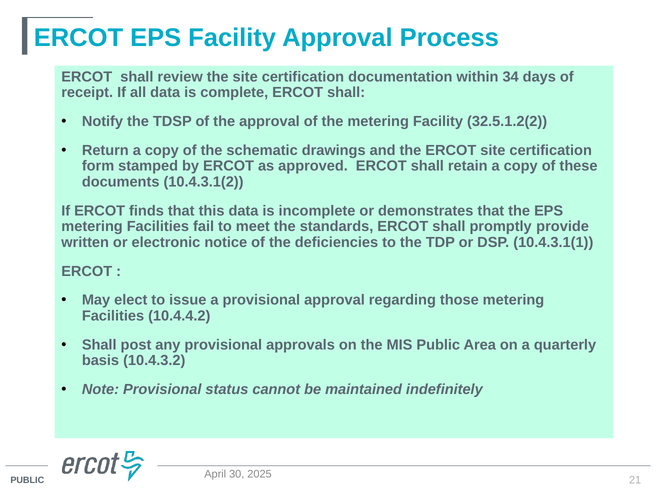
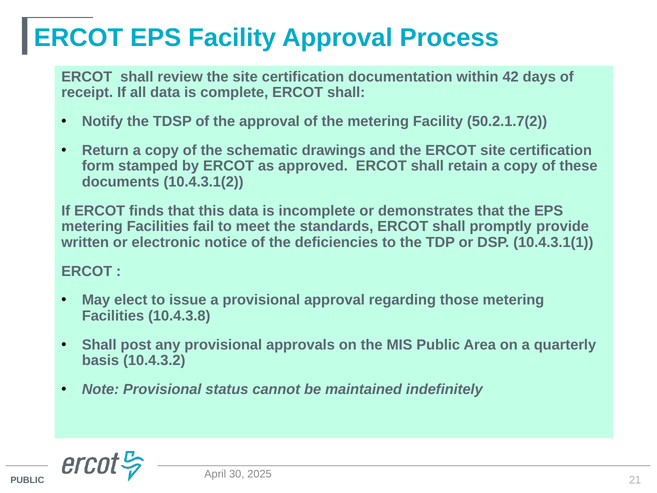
34: 34 -> 42 (511, 77)
32.5.1.2(2: 32.5.1.2(2 -> 50.2.1.7(2 (507, 121)
10.4.4.2: 10.4.4.2 -> 10.4.3.8 (179, 316)
